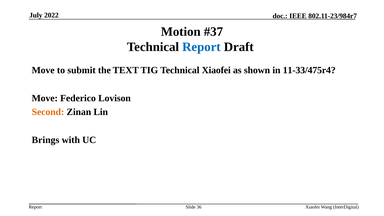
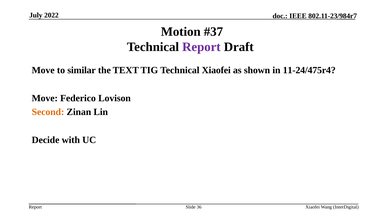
Report colour: blue -> purple (201, 47)
submit: submit -> similar (82, 70)
11-33/475r4: 11-33/475r4 -> 11-24/475r4 (309, 70)
Brings: Brings -> Decide (46, 140)
